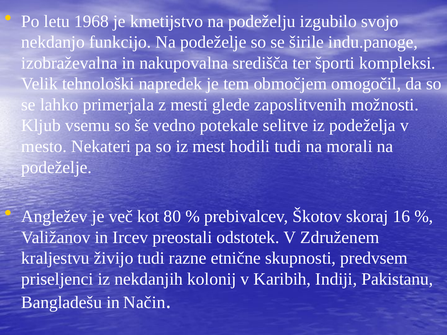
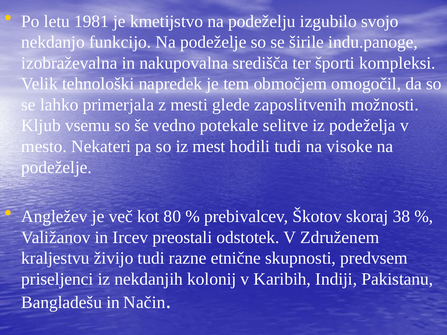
1968: 1968 -> 1981 (92, 21)
morali: morali -> visoke (349, 147)
16: 16 -> 38 (401, 217)
